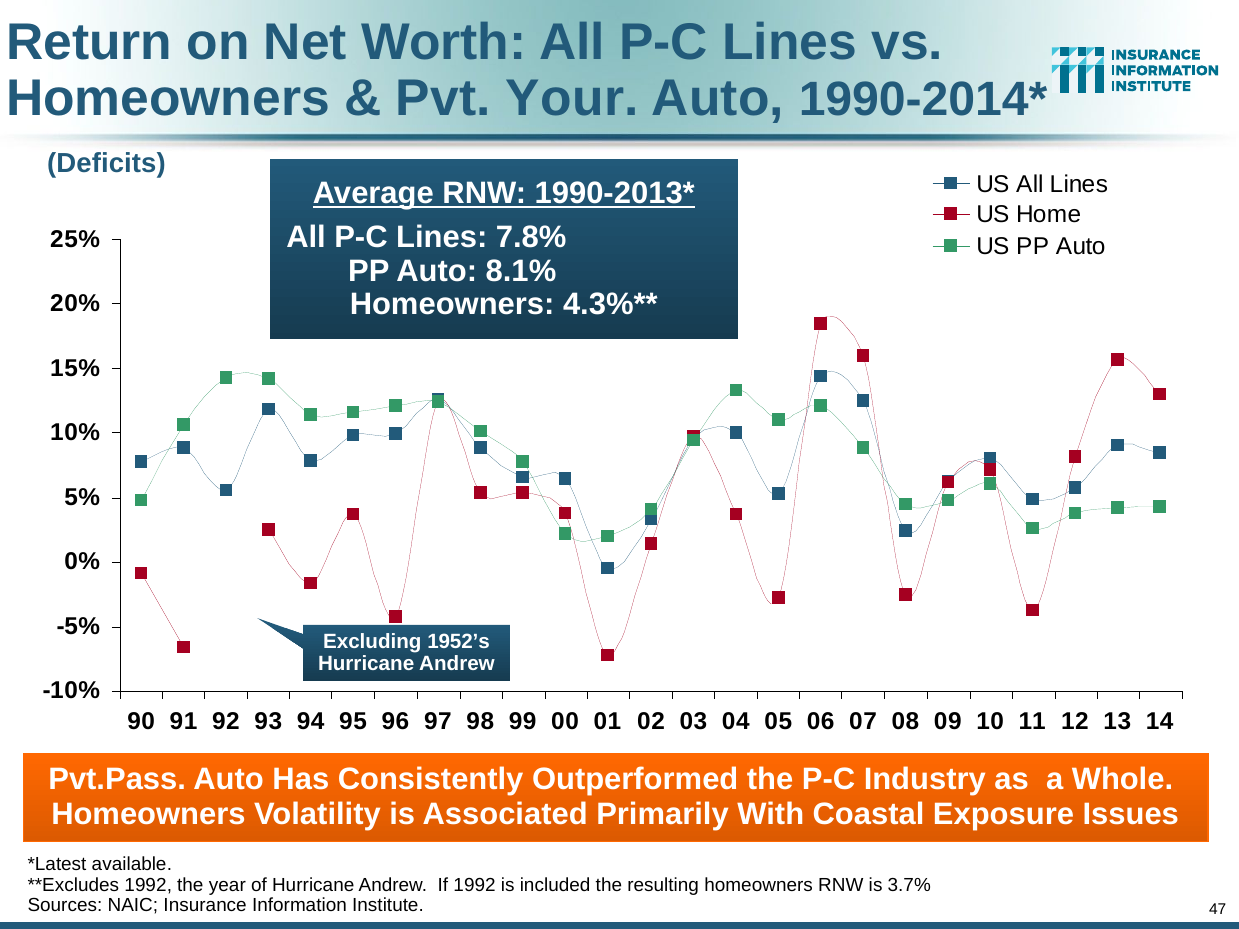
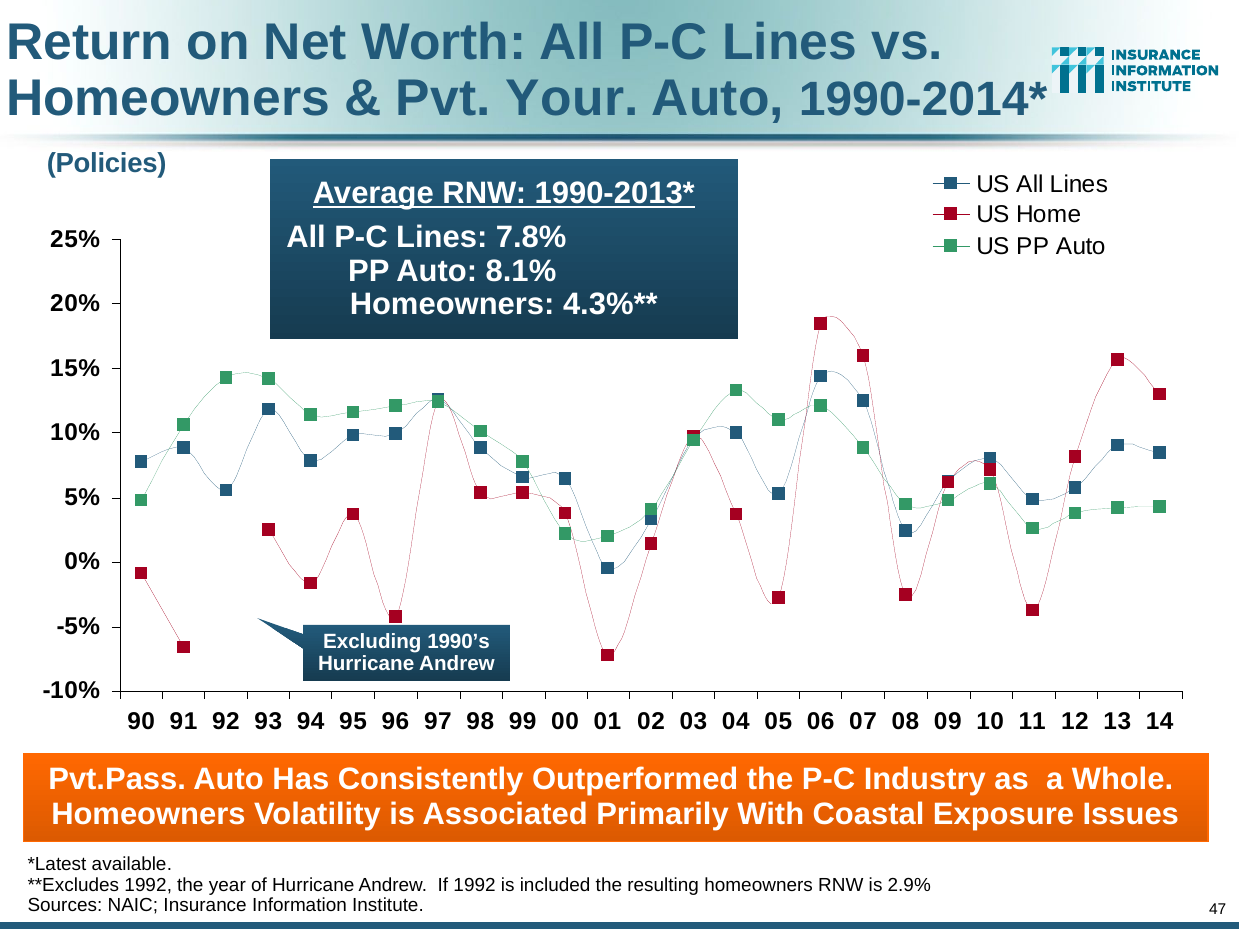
Deficits: Deficits -> Policies (107, 164)
1952’s: 1952’s -> 1990’s (459, 642)
3.7%: 3.7% -> 2.9% (909, 885)
